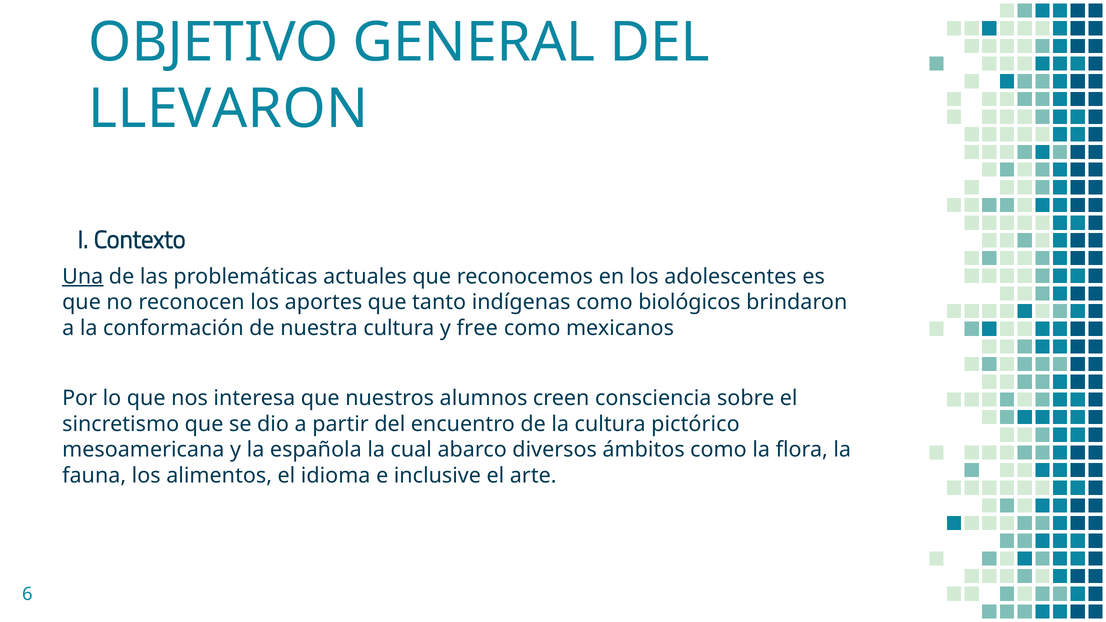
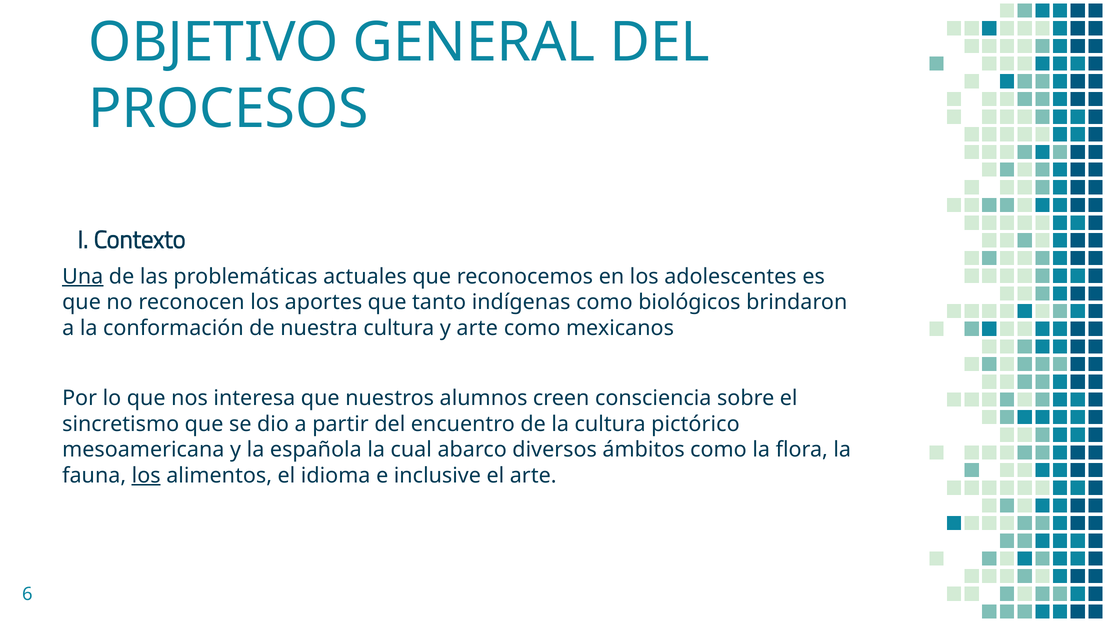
LLEVARON: LLEVARON -> PROCESOS (229, 109)
y free: free -> arte (477, 328)
los underline: none -> present (146, 476)
